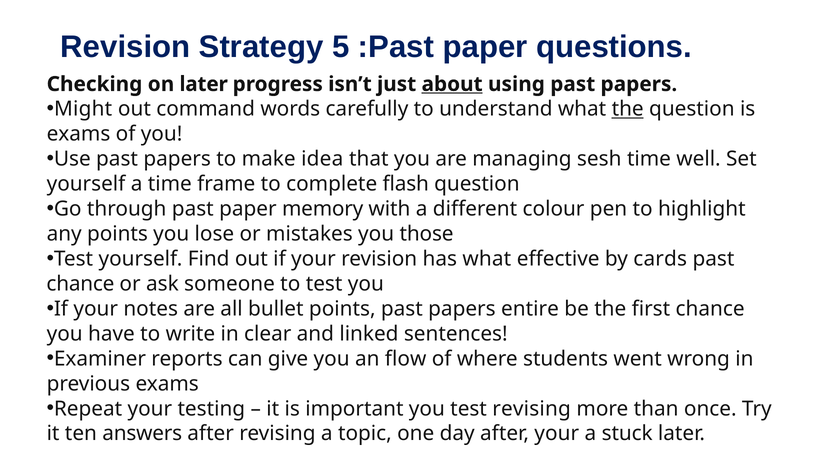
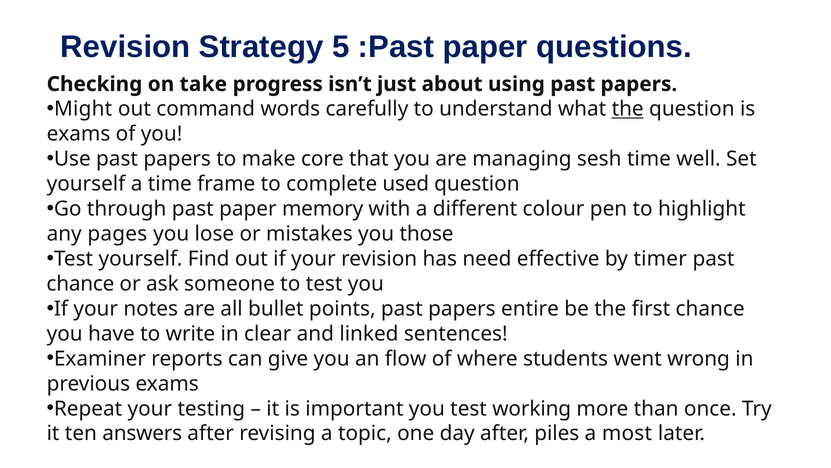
on later: later -> take (203, 84)
about underline: present -> none (452, 84)
idea: idea -> core (322, 159)
flash: flash -> used (406, 184)
any points: points -> pages (117, 234)
has what: what -> need (487, 259)
cards: cards -> timer (660, 259)
test revising: revising -> working (532, 408)
after your: your -> piles (557, 433)
stuck: stuck -> most (627, 433)
